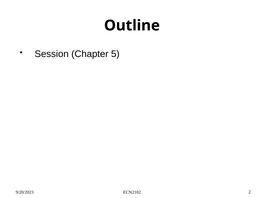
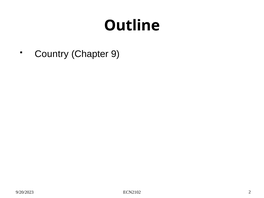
Session: Session -> Country (52, 54)
5: 5 -> 9 (115, 54)
